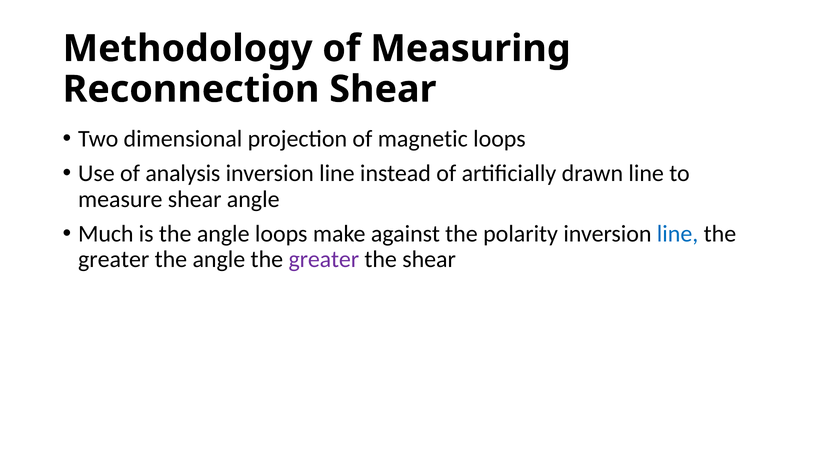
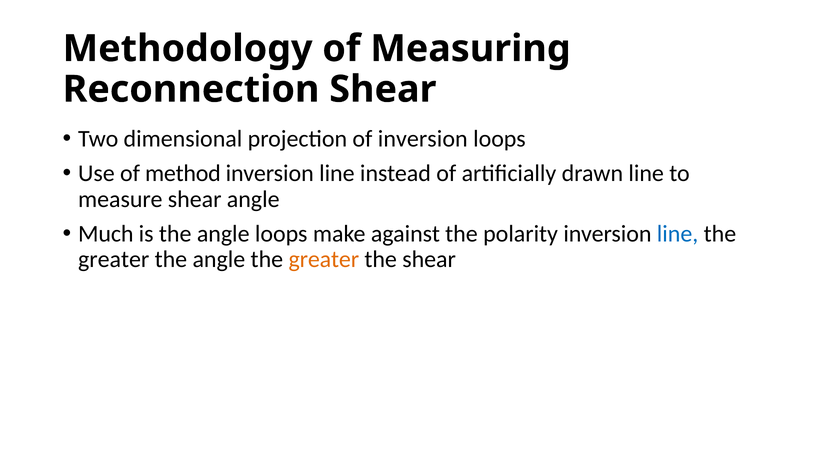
of magnetic: magnetic -> inversion (423, 139)
analysis: analysis -> method (183, 173)
greater colour: purple -> orange (324, 260)
